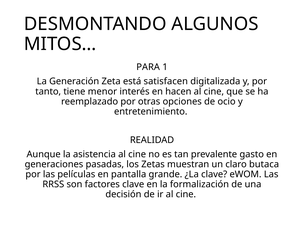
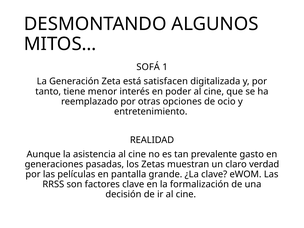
PARA: PARA -> SOFÁ (148, 67)
hacen: hacen -> poder (178, 91)
butaca: butaca -> verdad (264, 164)
